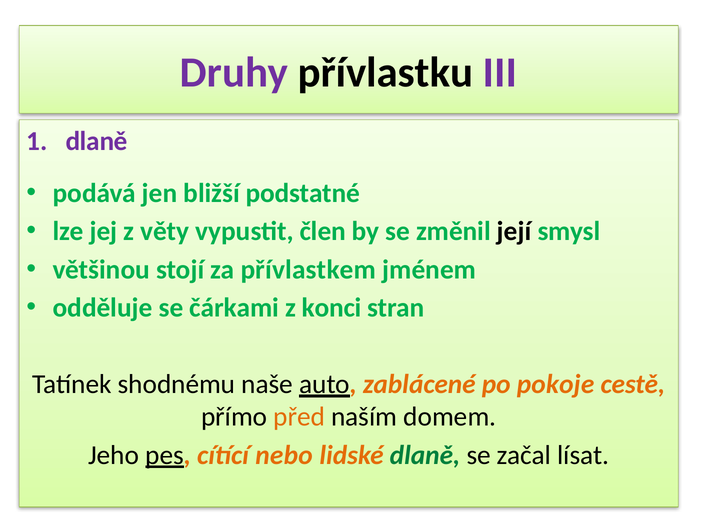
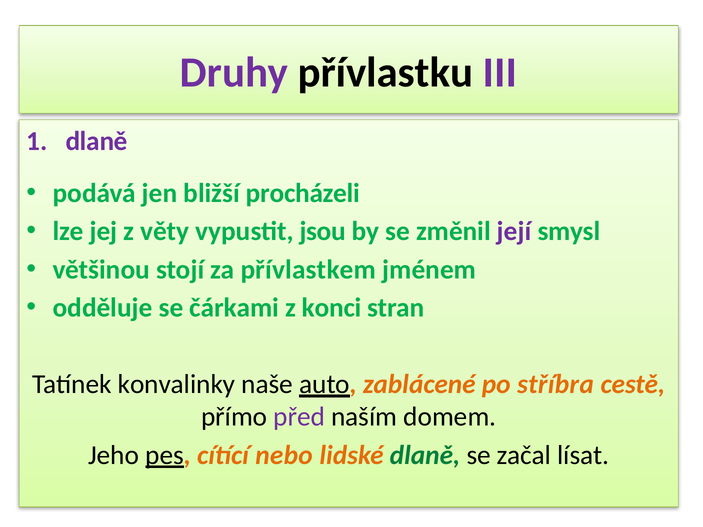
podstatné: podstatné -> procházeli (303, 193)
člen: člen -> jsou (323, 232)
její colour: black -> purple (514, 232)
shodnému: shodnému -> konvalinky (177, 384)
pokoje: pokoje -> stříbra (555, 384)
před colour: orange -> purple (299, 417)
